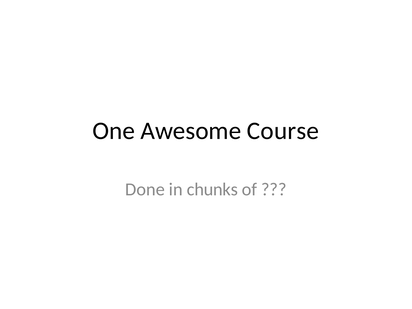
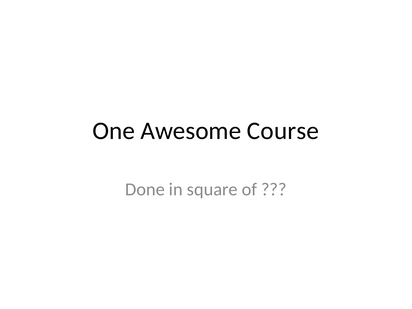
chunks: chunks -> square (212, 189)
